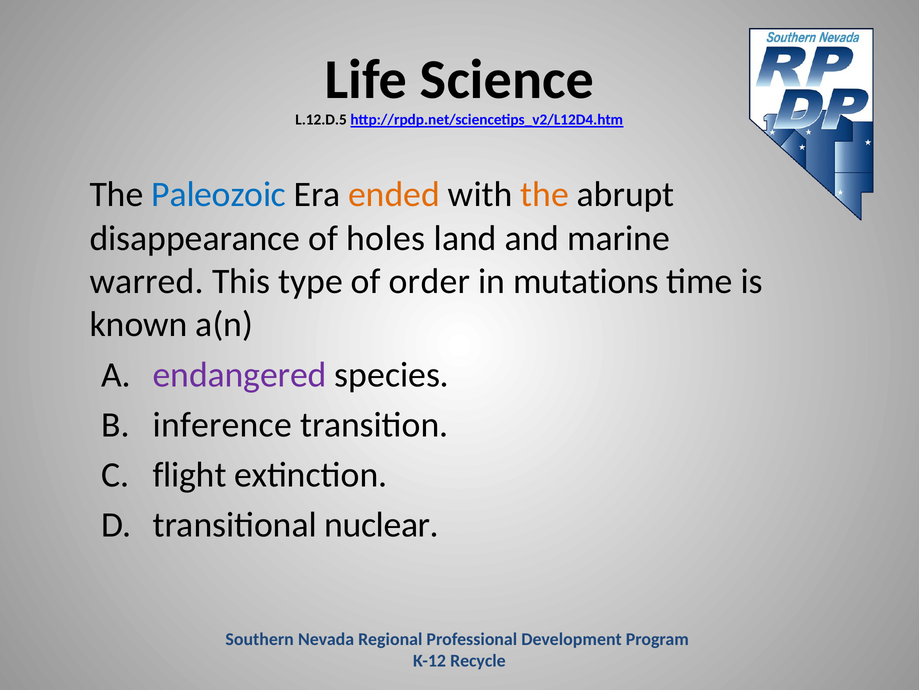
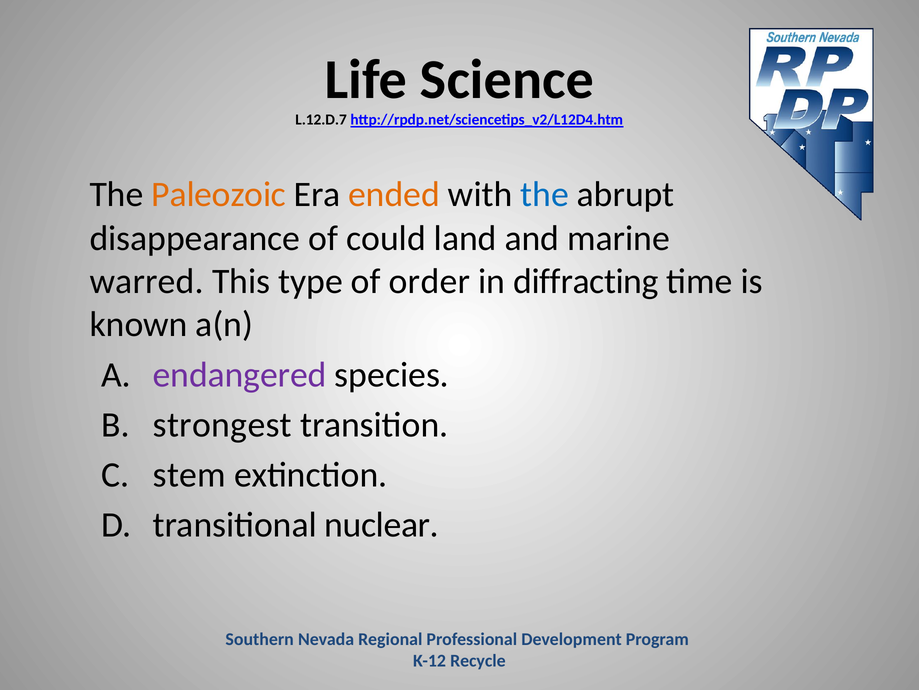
L.12.D.5: L.12.D.5 -> L.12.D.7 (321, 120)
Paleozoic colour: blue -> orange (219, 194)
the colour: orange -> blue (545, 194)
holes: holes -> could (386, 238)
mutations: mutations -> diffracting (586, 281)
inference: inference -> strongest (222, 424)
flight: flight -> stem (189, 474)
